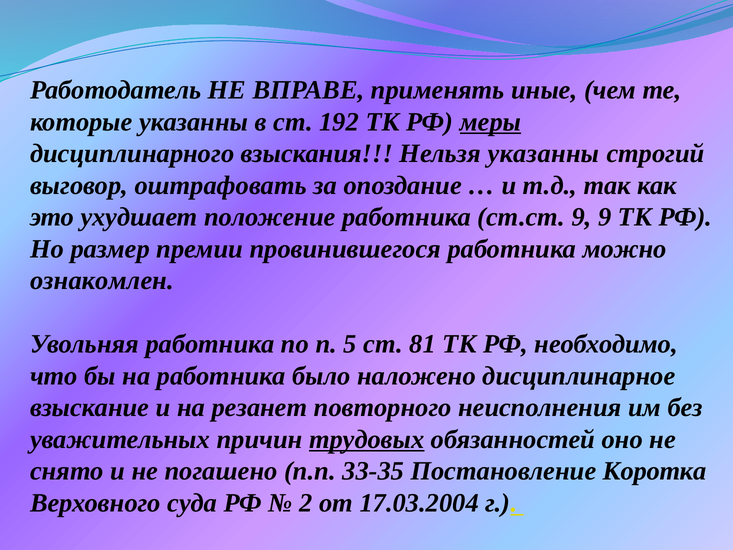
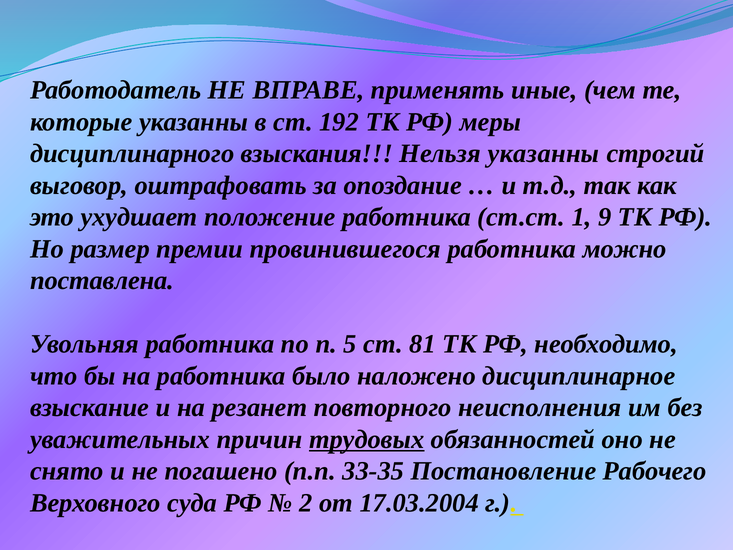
меры underline: present -> none (491, 122)
ст.ст 9: 9 -> 1 (581, 217)
ознакомлен: ознакомлен -> поставлена (102, 280)
Коротка: Коротка -> Рабочего (655, 471)
